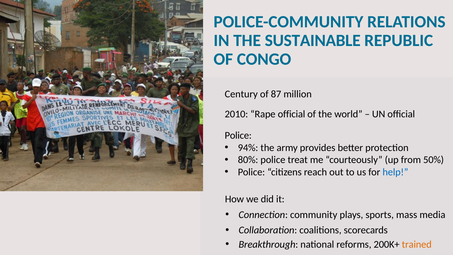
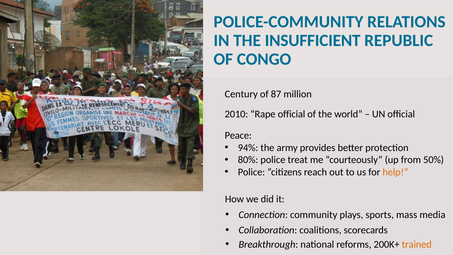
SUSTAINABLE: SUSTAINABLE -> INSUFFICIENT (313, 40)
Police: Police -> Peace (238, 135)
help colour: blue -> orange (395, 172)
